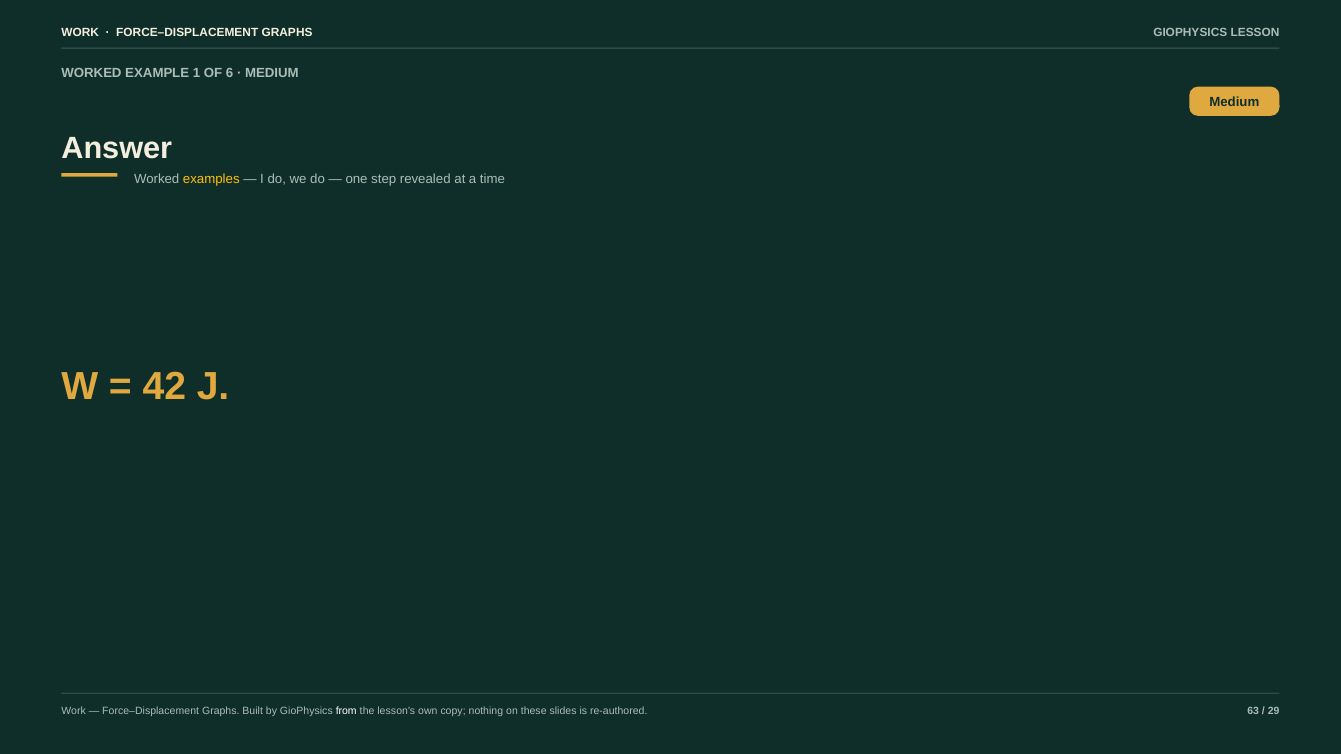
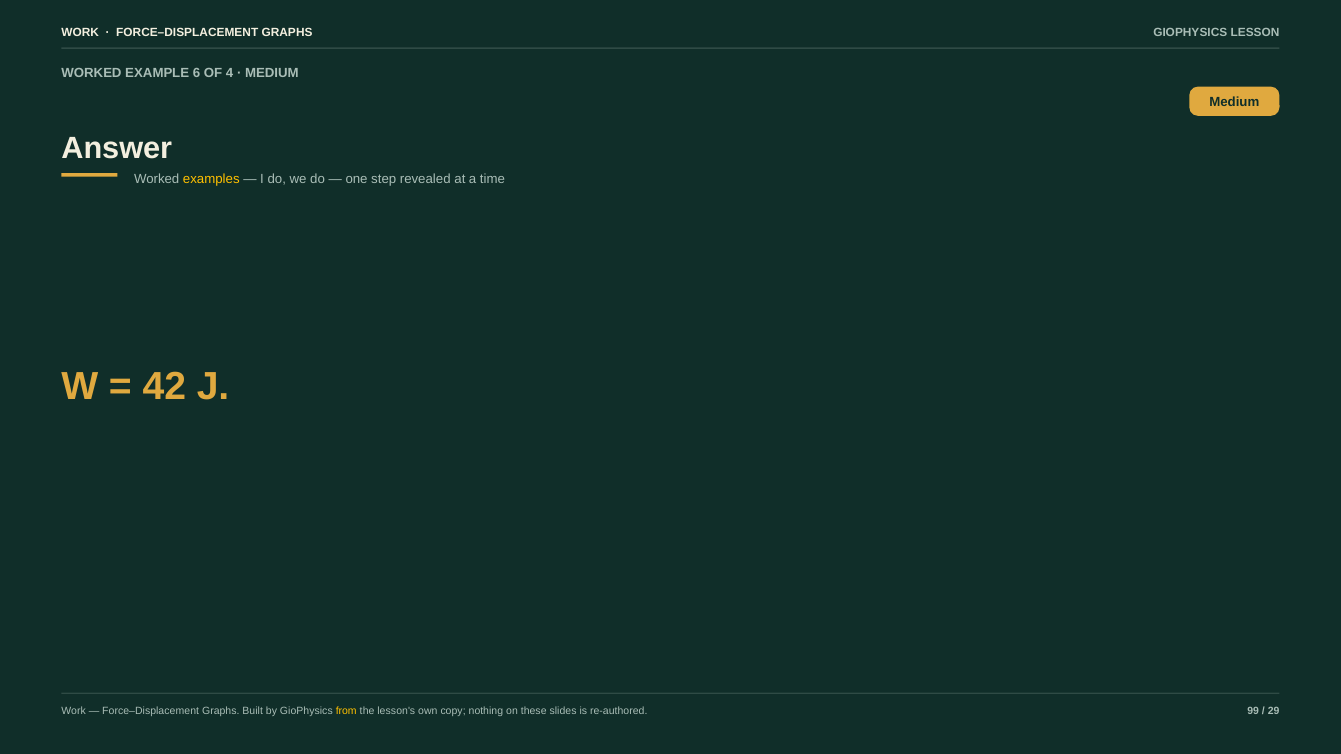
1: 1 -> 6 (197, 73)
6: 6 -> 4 (230, 73)
from colour: white -> yellow (346, 711)
63: 63 -> 99 (1253, 711)
